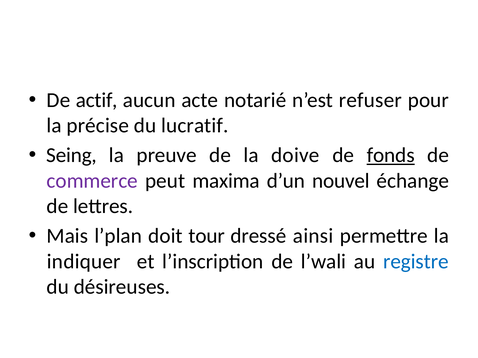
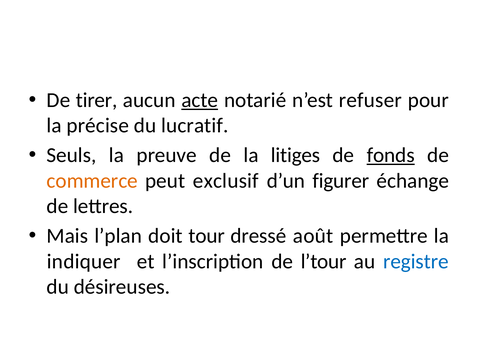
actif: actif -> tirer (97, 100)
acte underline: none -> present (200, 100)
Seing: Seing -> Seuls (71, 156)
doive: doive -> litiges (296, 156)
commerce colour: purple -> orange (92, 181)
maxima: maxima -> exclusif (226, 181)
nouvel: nouvel -> figurer (341, 181)
ainsi: ainsi -> août (313, 236)
l’wali: l’wali -> l’tour (324, 262)
